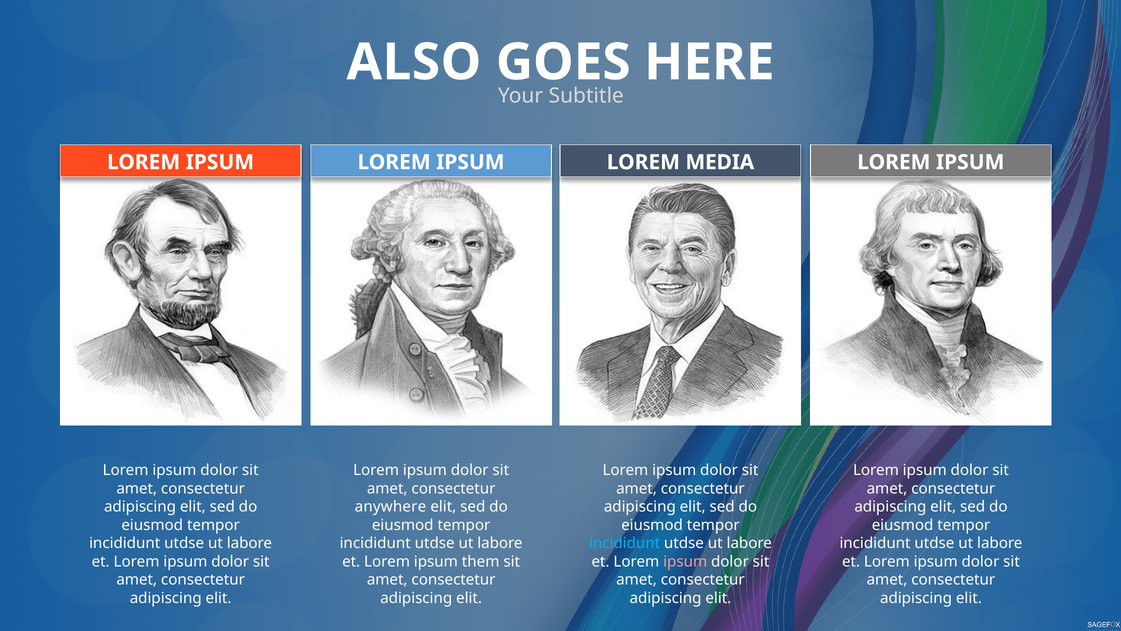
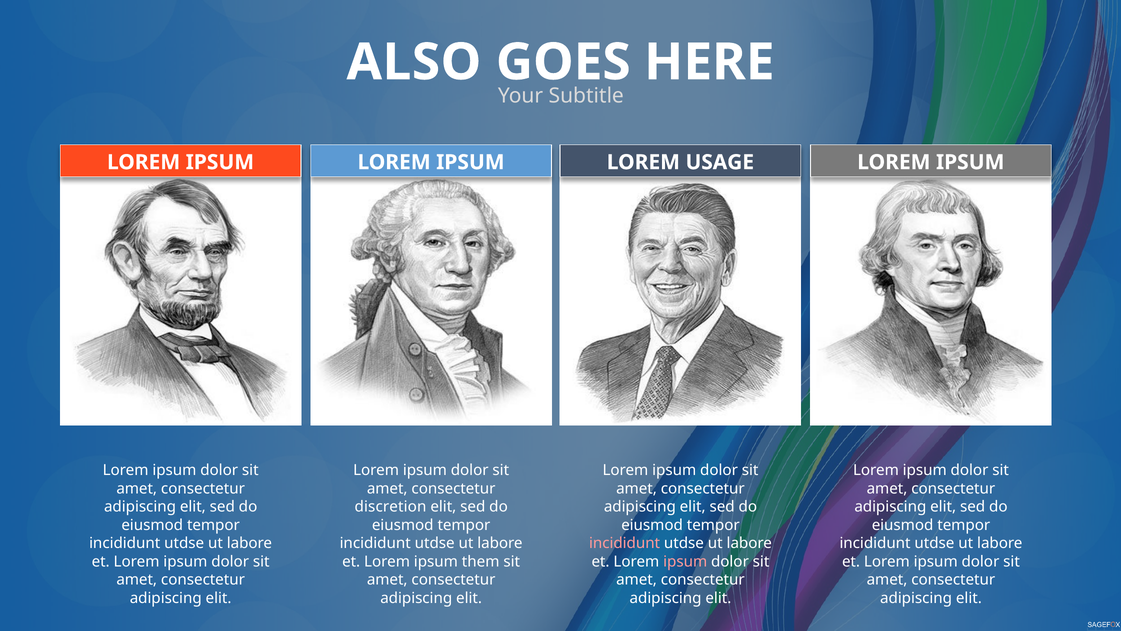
MEDIA: MEDIA -> USAGE (720, 162)
anywhere: anywhere -> discretion (390, 506)
incididunt colour: light blue -> pink (625, 543)
